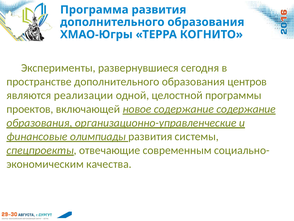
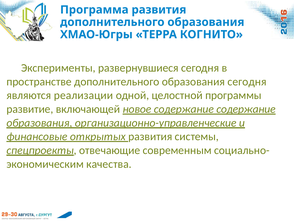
образования центров: центров -> сегодня (247, 81)
проектов: проектов -> развитие (30, 109)
олимпиады: олимпиады -> открытых (98, 136)
